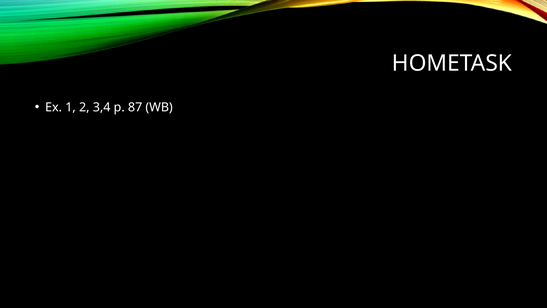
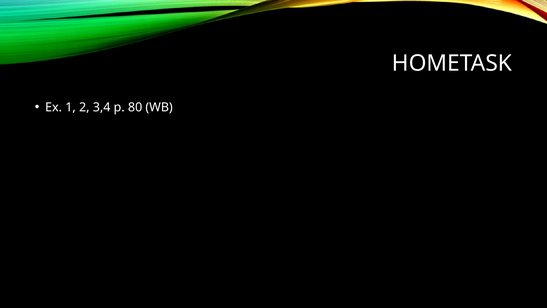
87: 87 -> 80 (135, 107)
